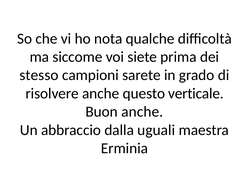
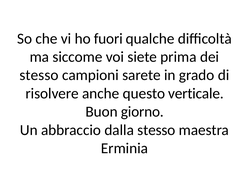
nota: nota -> fuori (108, 39)
Buon anche: anche -> giorno (142, 112)
dalla uguali: uguali -> stesso (156, 130)
